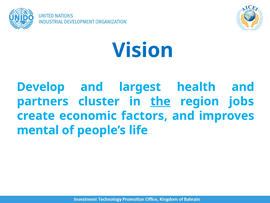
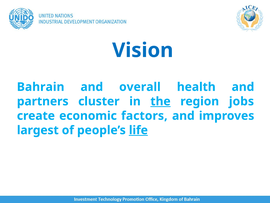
Develop: Develop -> Bahrain (41, 87)
largest: largest -> overall (140, 87)
mental: mental -> largest (38, 130)
life underline: none -> present (138, 130)
